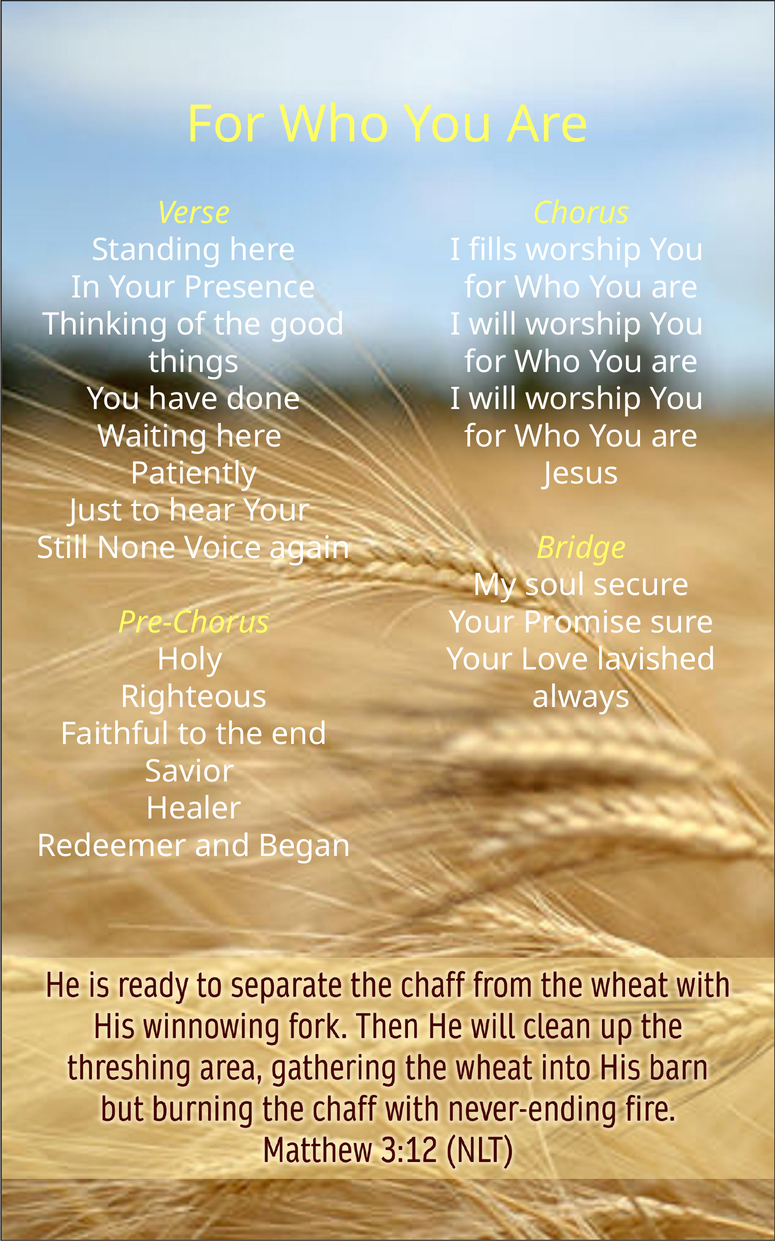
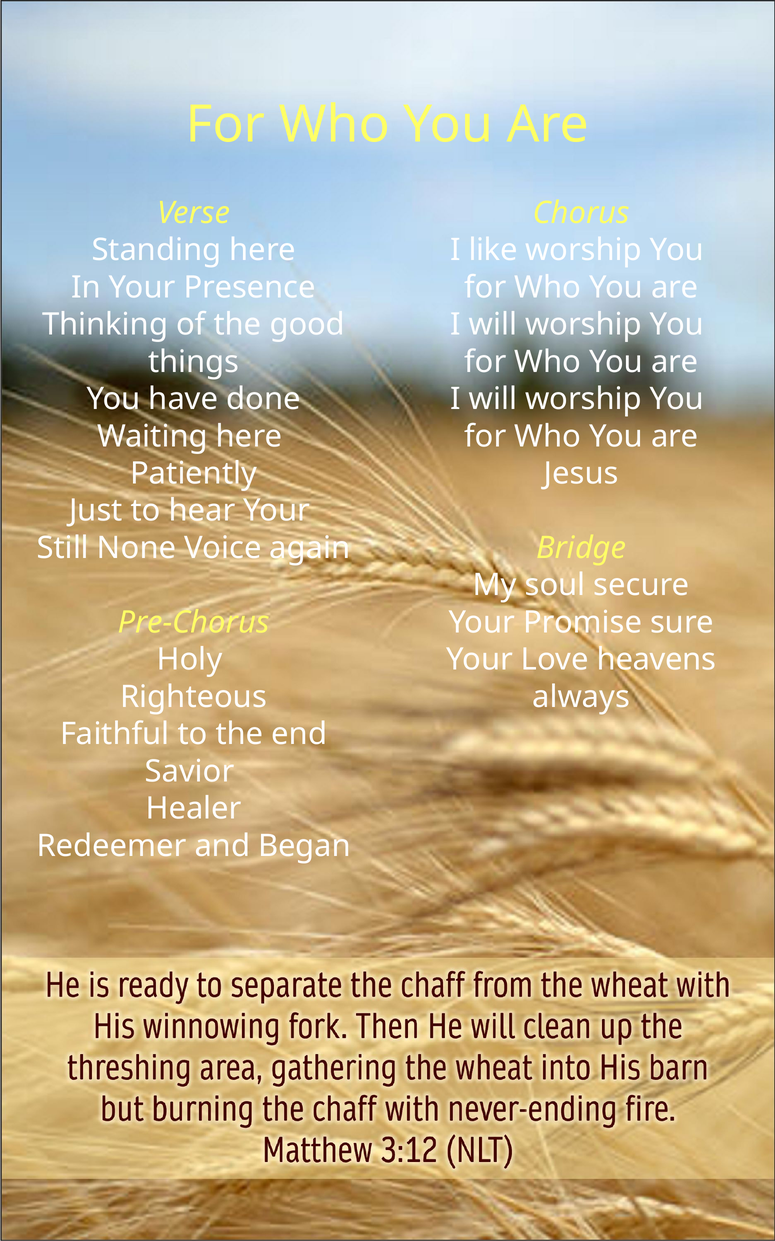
fills: fills -> like (493, 250)
lavished: lavished -> heavens (656, 659)
